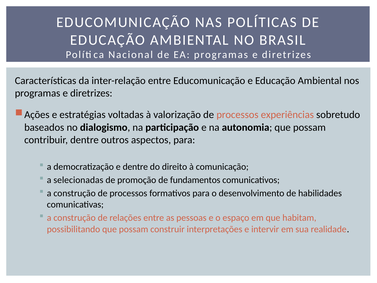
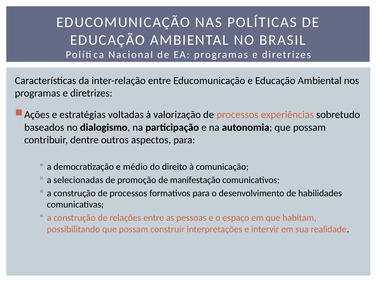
e dentre: dentre -> médio (135, 167)
fundamentos: fundamentos -> manifestação (195, 180)
